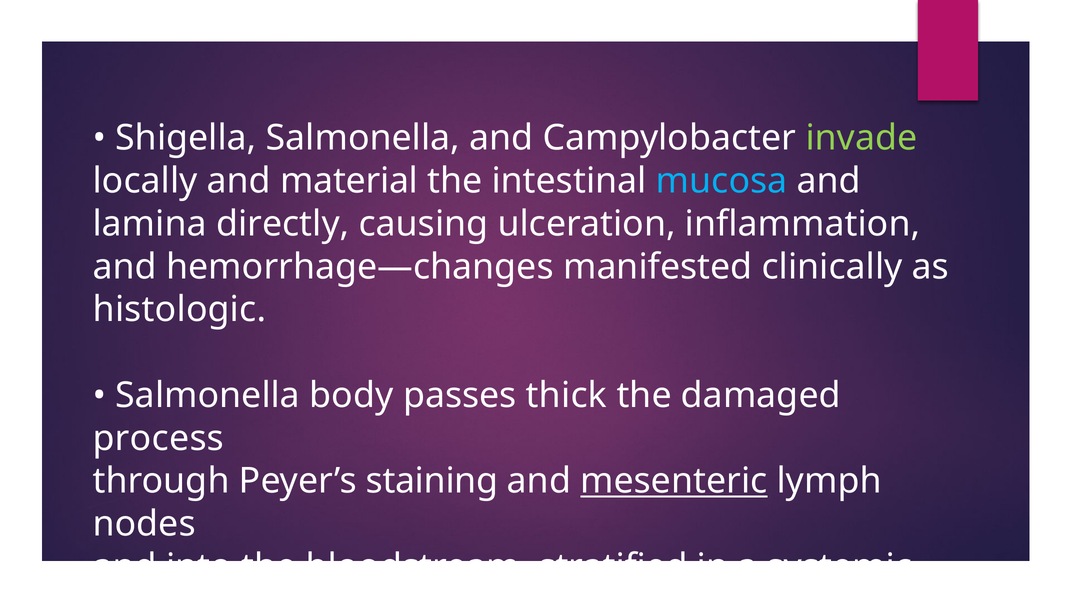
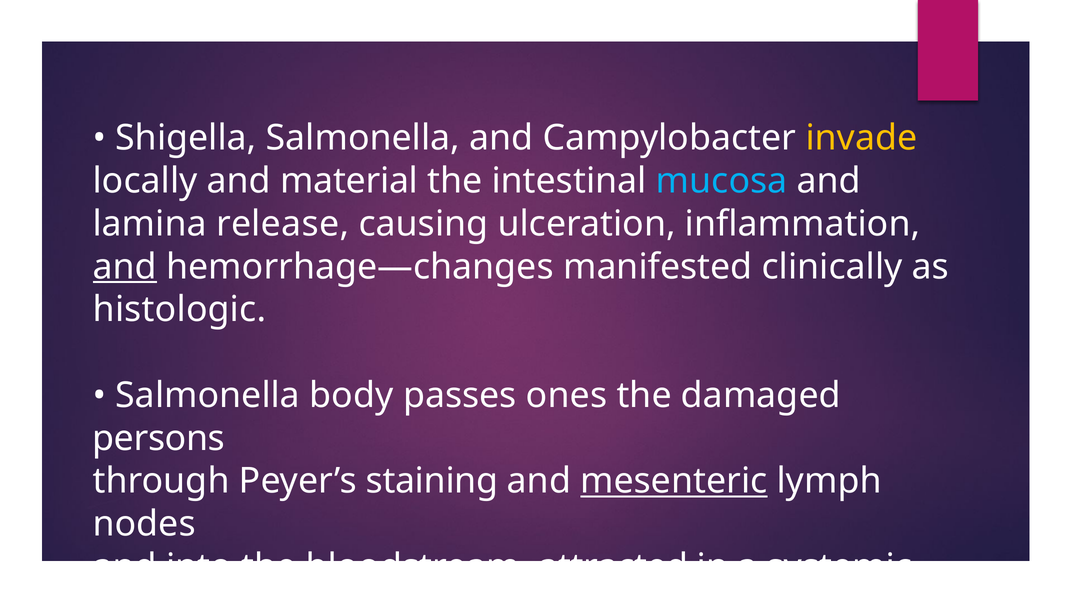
invade colour: light green -> yellow (861, 138)
directly: directly -> release (283, 224)
and underline: none -> present (125, 267)
thick: thick -> ones (566, 395)
process: process -> persons (159, 438)
stratified: stratified -> attracted (613, 567)
